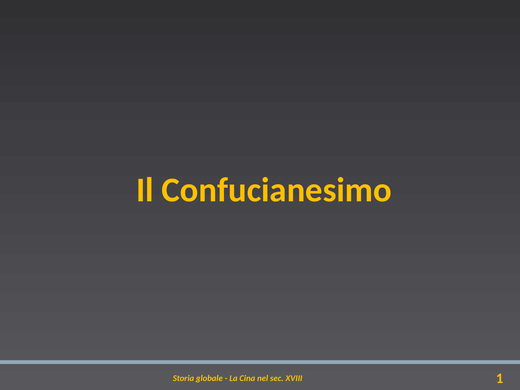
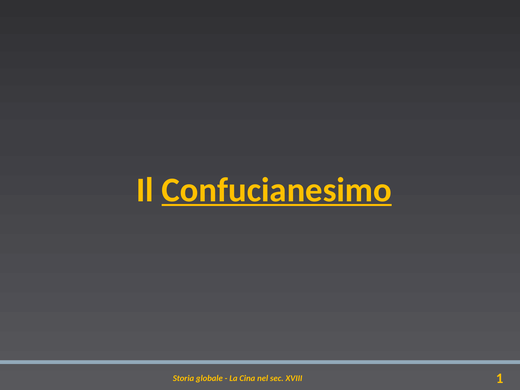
Confucianesimo underline: none -> present (277, 190)
